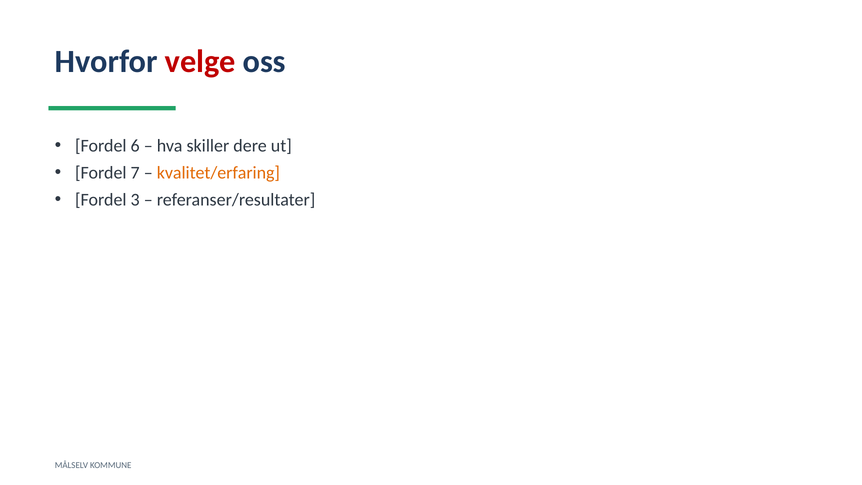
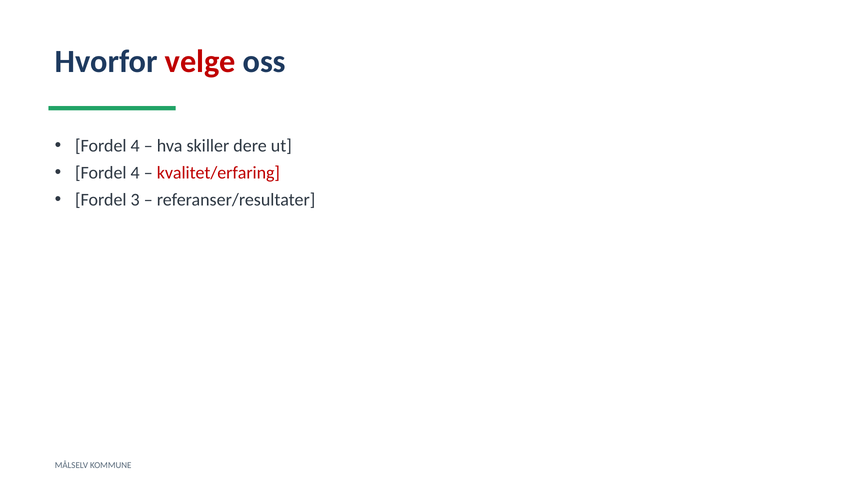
6: 6 -> 4 (135, 146)
7: 7 -> 4 (135, 173)
kvalitet/erfaring colour: orange -> red (218, 173)
